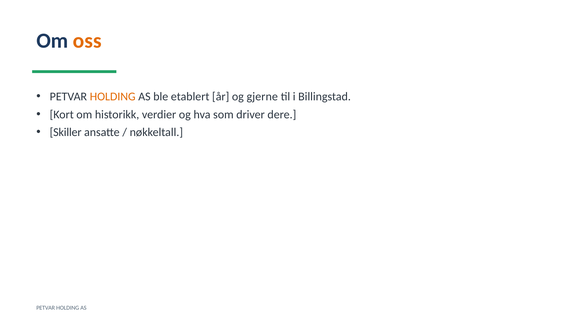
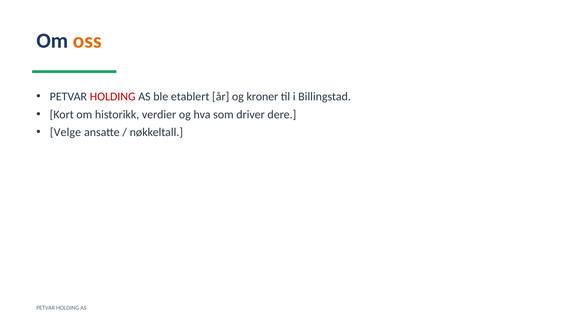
HOLDING colour: orange -> red (113, 97)
gjerne: gjerne -> kroner (262, 97)
Skiller: Skiller -> Velge (66, 132)
